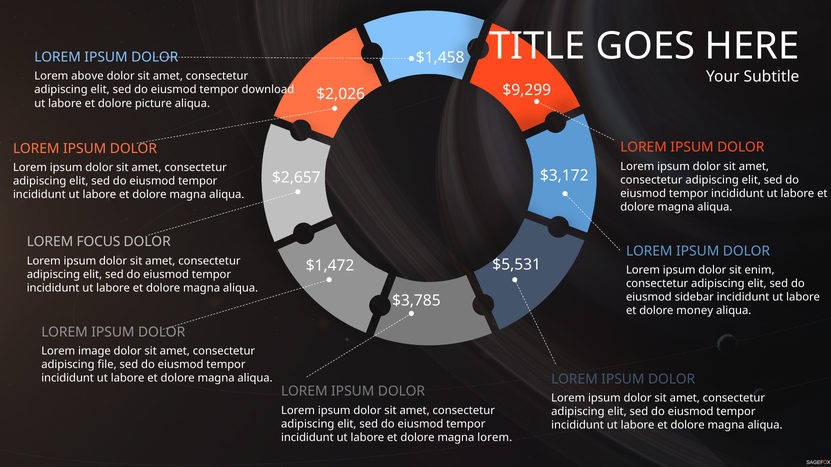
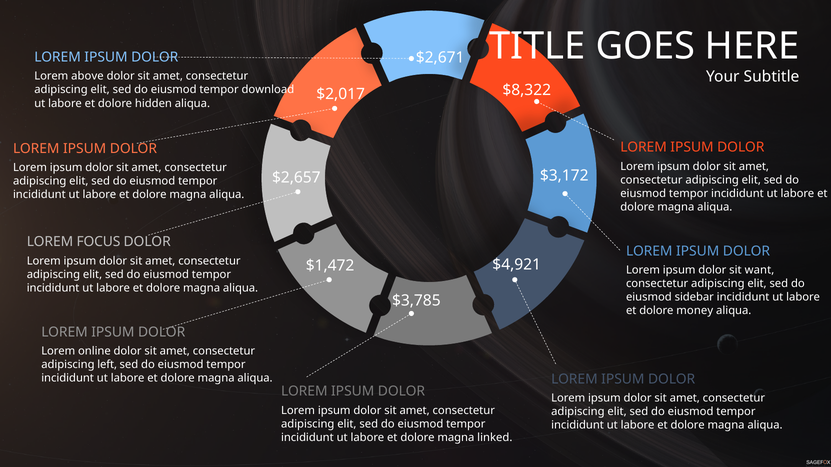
$1,458: $1,458 -> $2,671 (440, 58)
$9,299: $9,299 -> $8,322 (527, 90)
$2,026: $2,026 -> $2,017 (341, 94)
picture: picture -> hidden (153, 103)
$5,531: $5,531 -> $4,921 (517, 265)
enim: enim -> want (760, 270)
image: image -> online (94, 351)
file: file -> left (107, 365)
magna lorem: lorem -> linked (495, 438)
